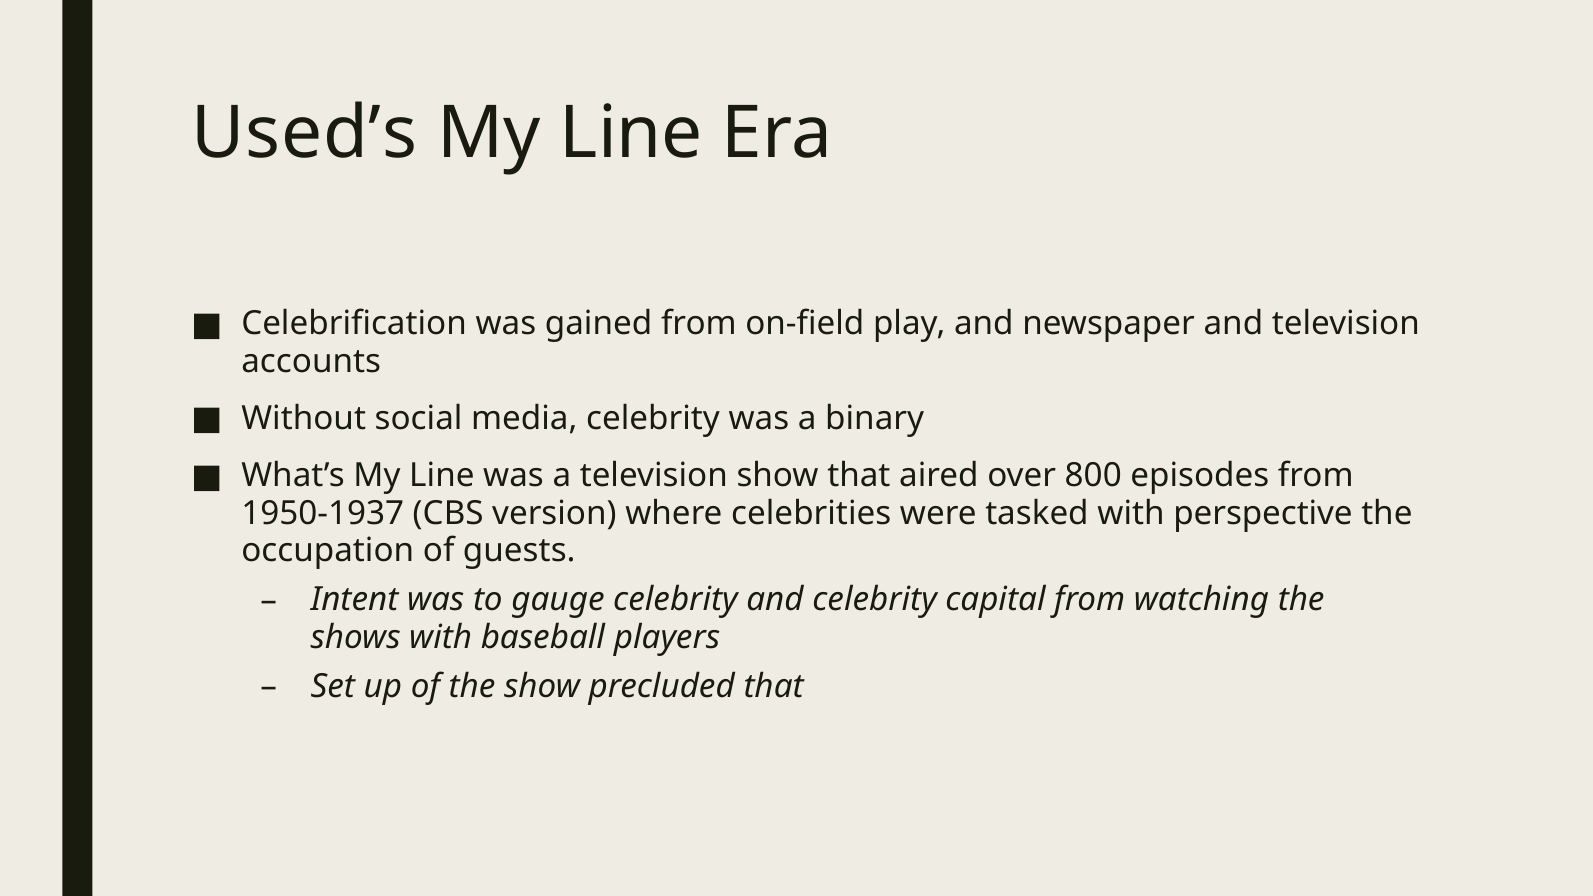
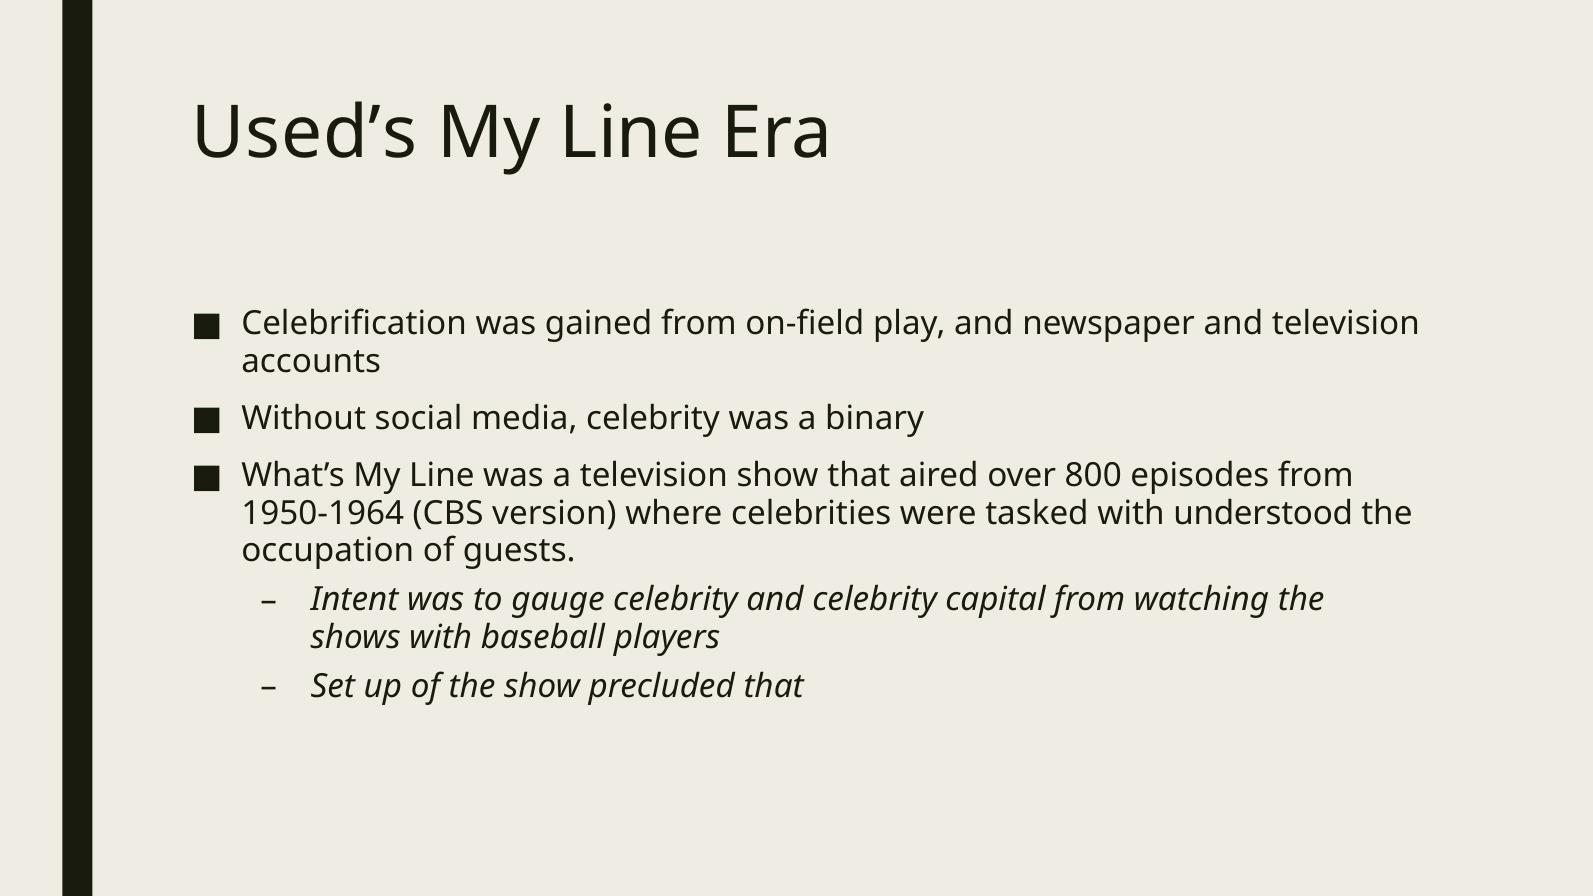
1950-1937: 1950-1937 -> 1950-1964 (323, 513)
perspective: perspective -> understood (1263, 513)
